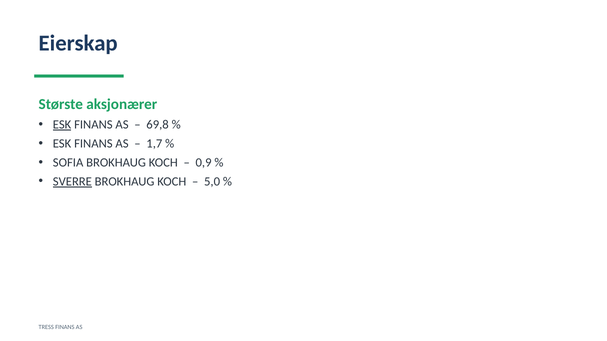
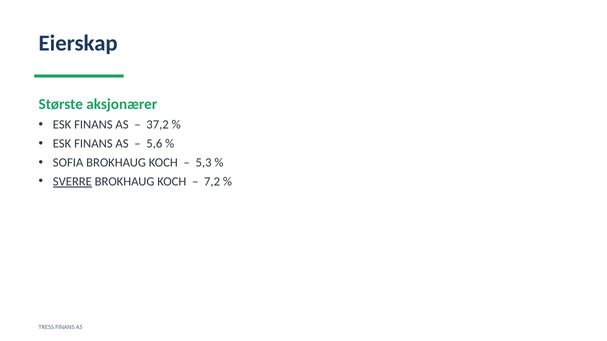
ESK underline: present -> none (62, 125)
69,8: 69,8 -> 37,2 (158, 125)
1,7: 1,7 -> 5,6 (154, 144)
0,9: 0,9 -> 5,3 (204, 163)
5,0: 5,0 -> 7,2 (212, 182)
